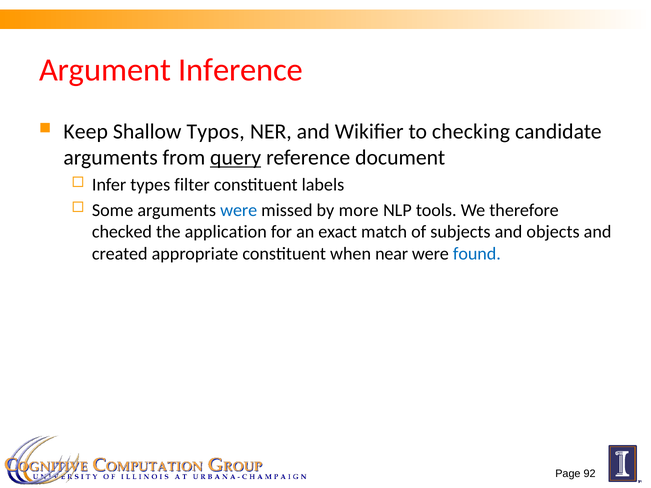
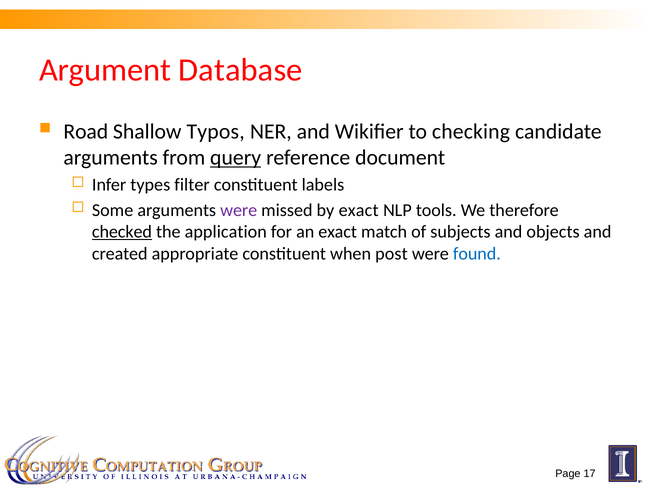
Inference: Inference -> Database (240, 70)
Keep: Keep -> Road (86, 132)
were colour: blue -> purple (239, 210)
by more: more -> exact (359, 210)
checked underline: none -> present (122, 232)
near: near -> post (391, 254)
92: 92 -> 17 (590, 474)
